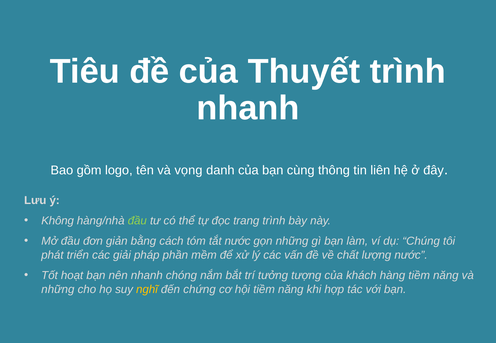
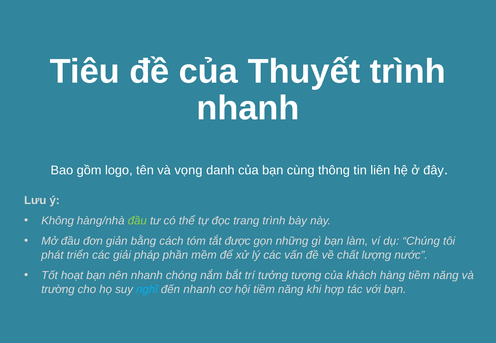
tắt nước: nước -> được (238, 241)
những: những -> trường (58, 290)
nghĩ colour: yellow -> light blue (147, 290)
đến chứng: chứng -> nhanh (200, 290)
